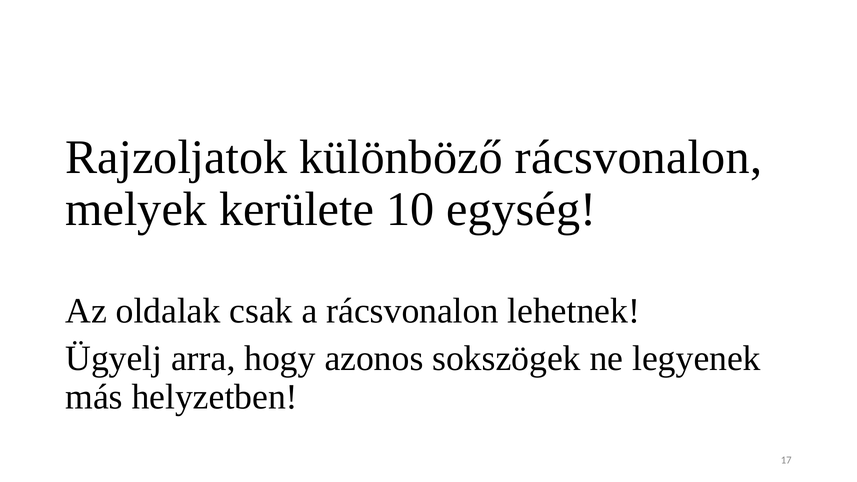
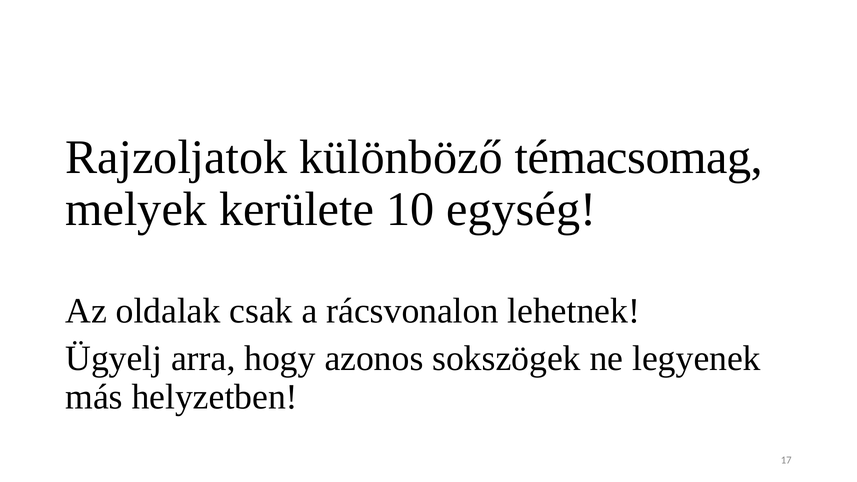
különböző rácsvonalon: rácsvonalon -> témacsomag (639, 157)
